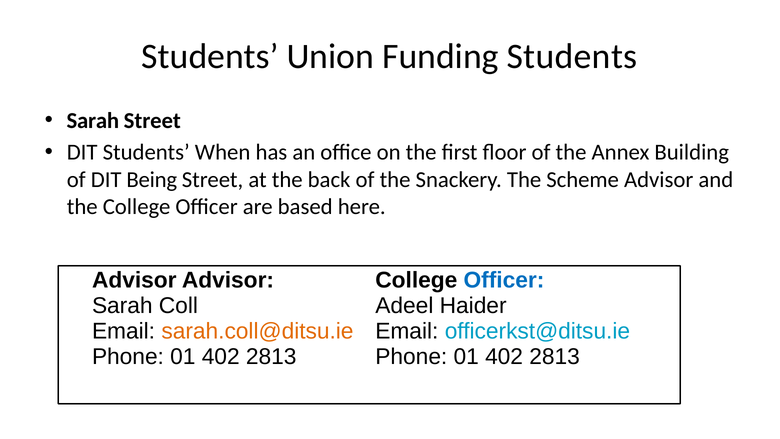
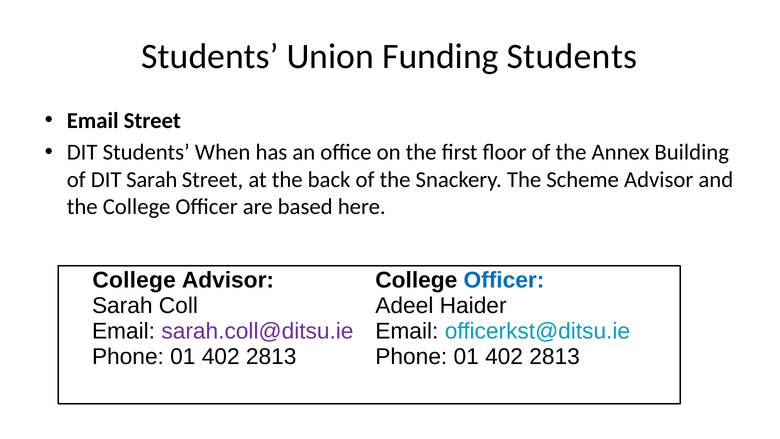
Sarah: Sarah -> Email (93, 121)
DIT Being: Being -> Sarah (152, 180)
Advisor: Advisor -> College (134, 280)
sarah.coll@ditsu.ie colour: orange -> purple (257, 331)
